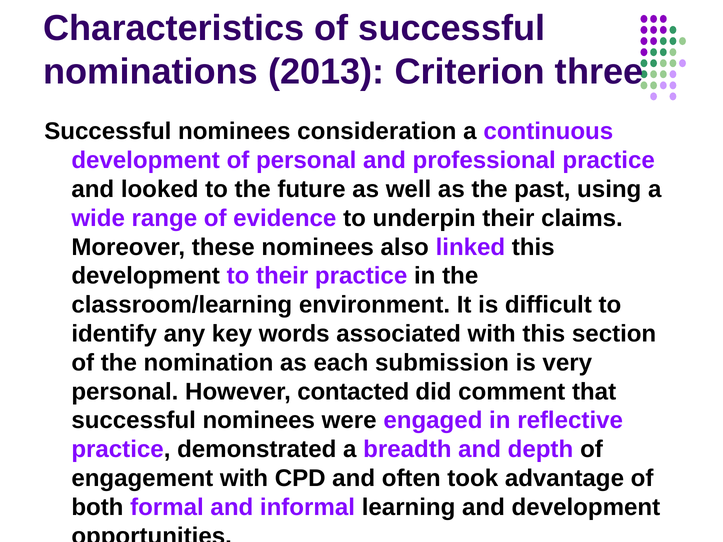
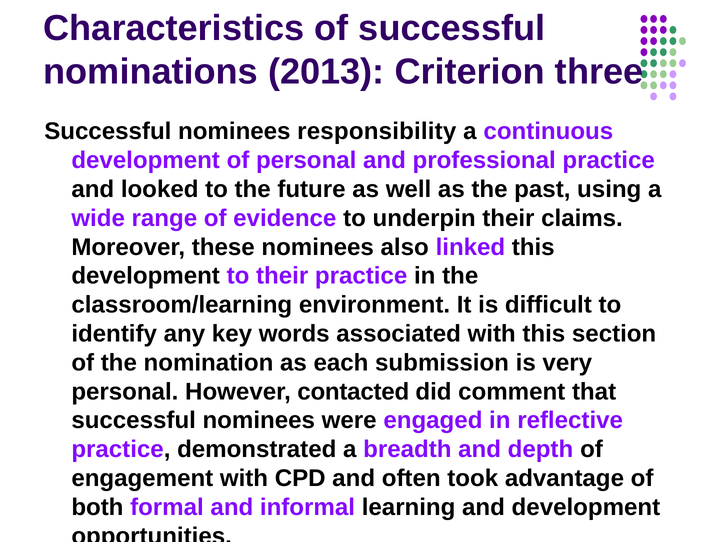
consideration: consideration -> responsibility (377, 131)
